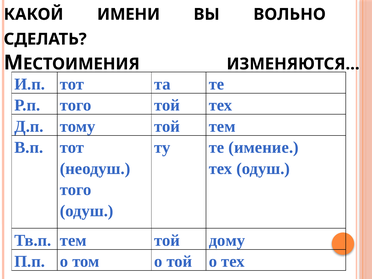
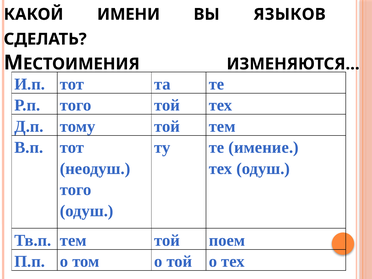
ВОЛЬНО: ВОЛЬНО -> ЯЗЫКОВ (290, 14)
дому: дому -> поем (227, 240)
